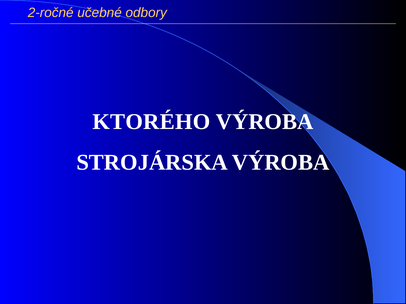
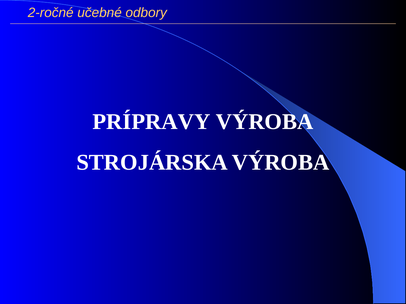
KTORÉHO: KTORÉHO -> PRÍPRAVY (152, 122)
